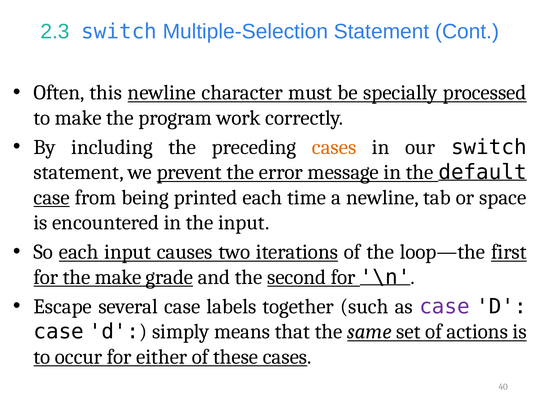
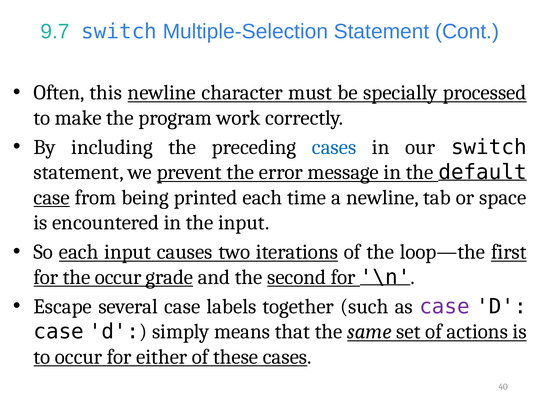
2.3: 2.3 -> 9.7 (55, 32)
cases colour: orange -> blue (334, 147)
the make: make -> occur (118, 277)
